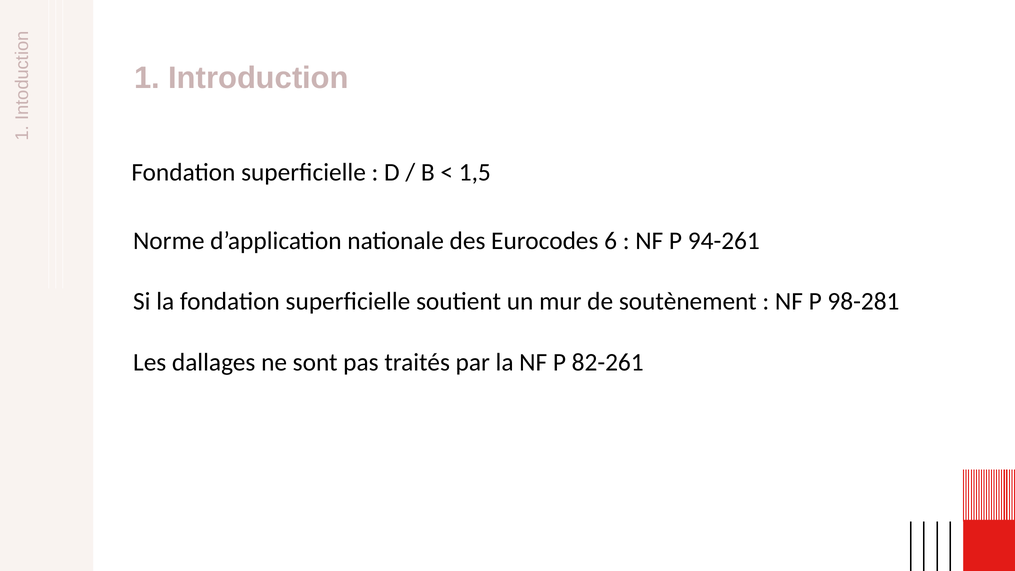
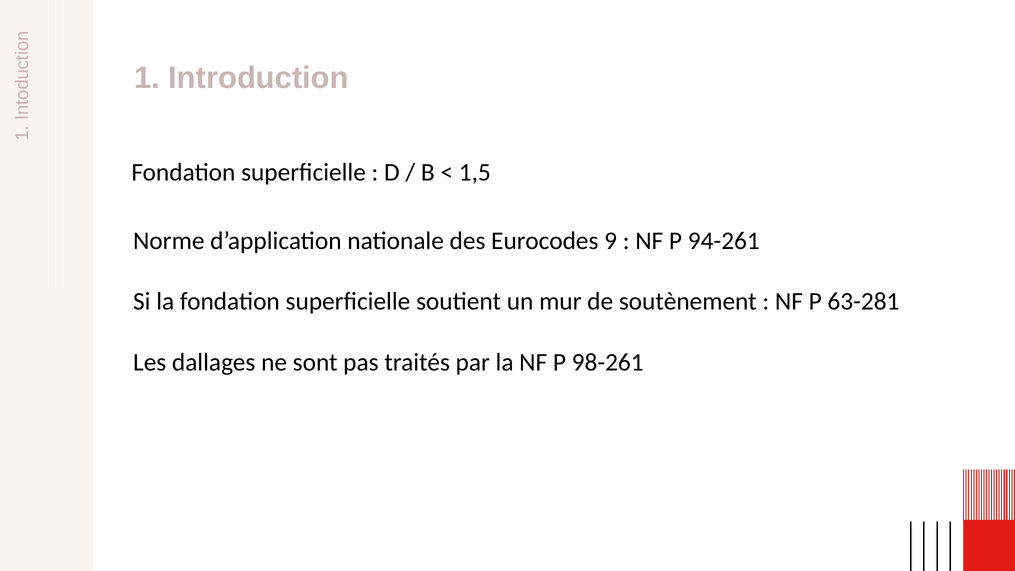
6: 6 -> 9 (611, 241)
98-281: 98-281 -> 63-281 (863, 302)
82-261: 82-261 -> 98-261 (608, 363)
